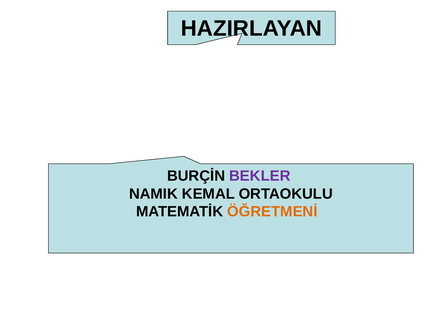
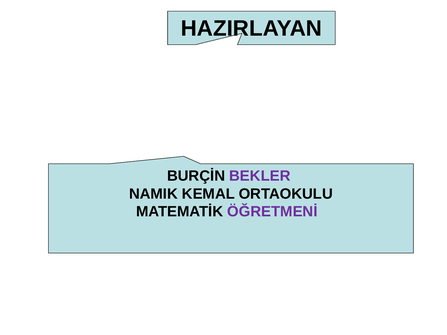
ÖĞRETMENİ colour: orange -> purple (272, 212)
